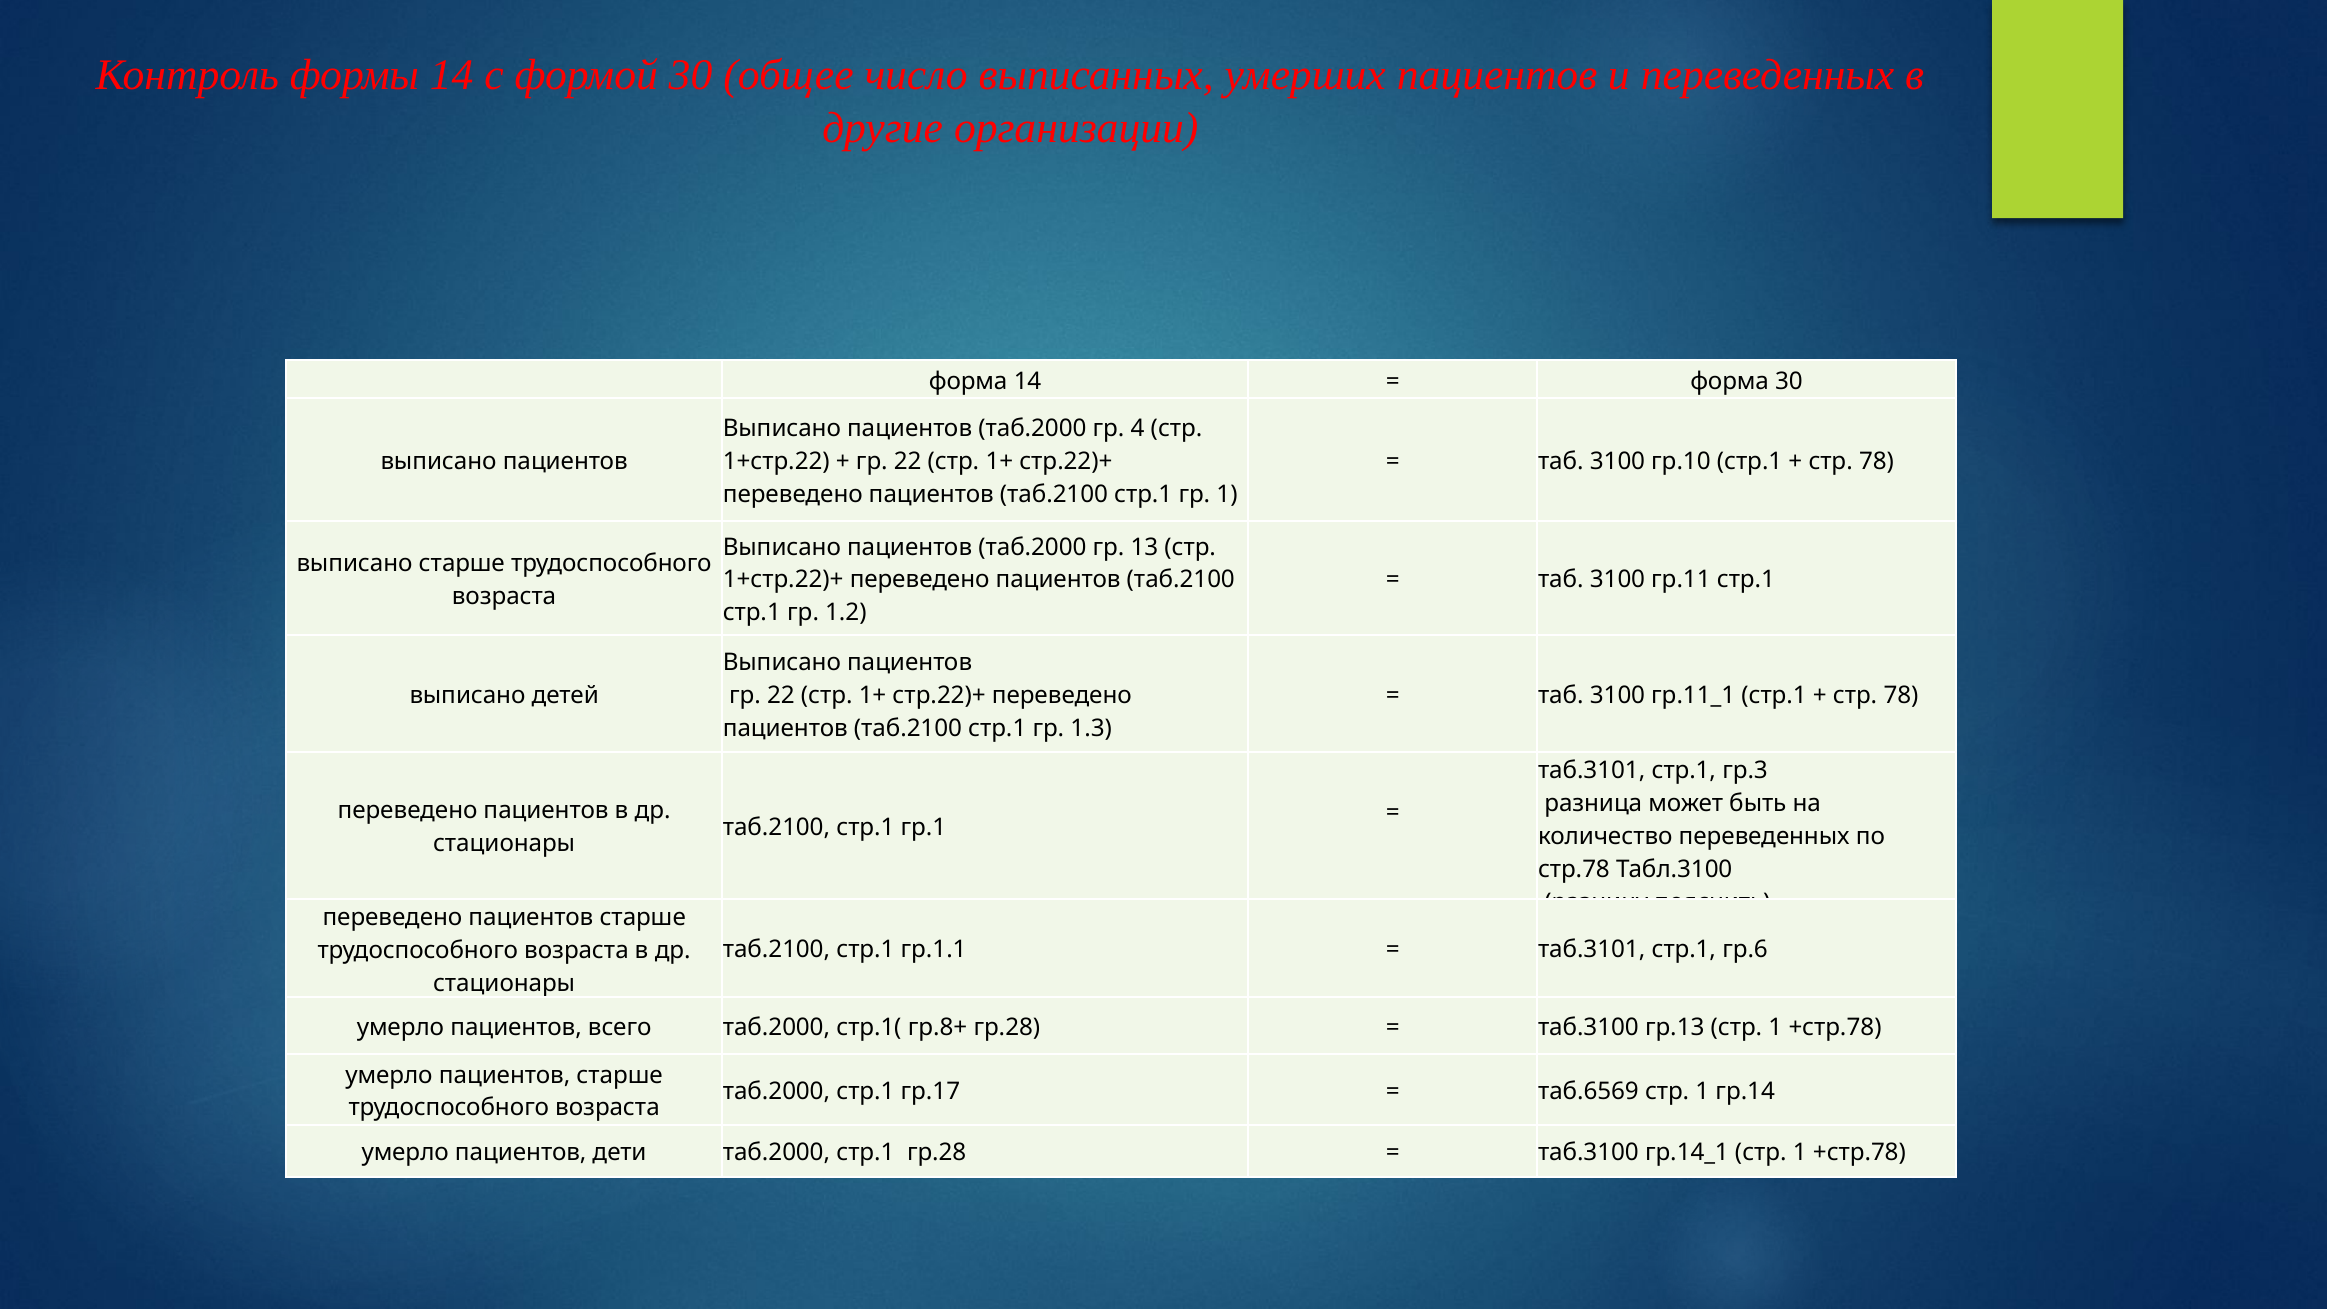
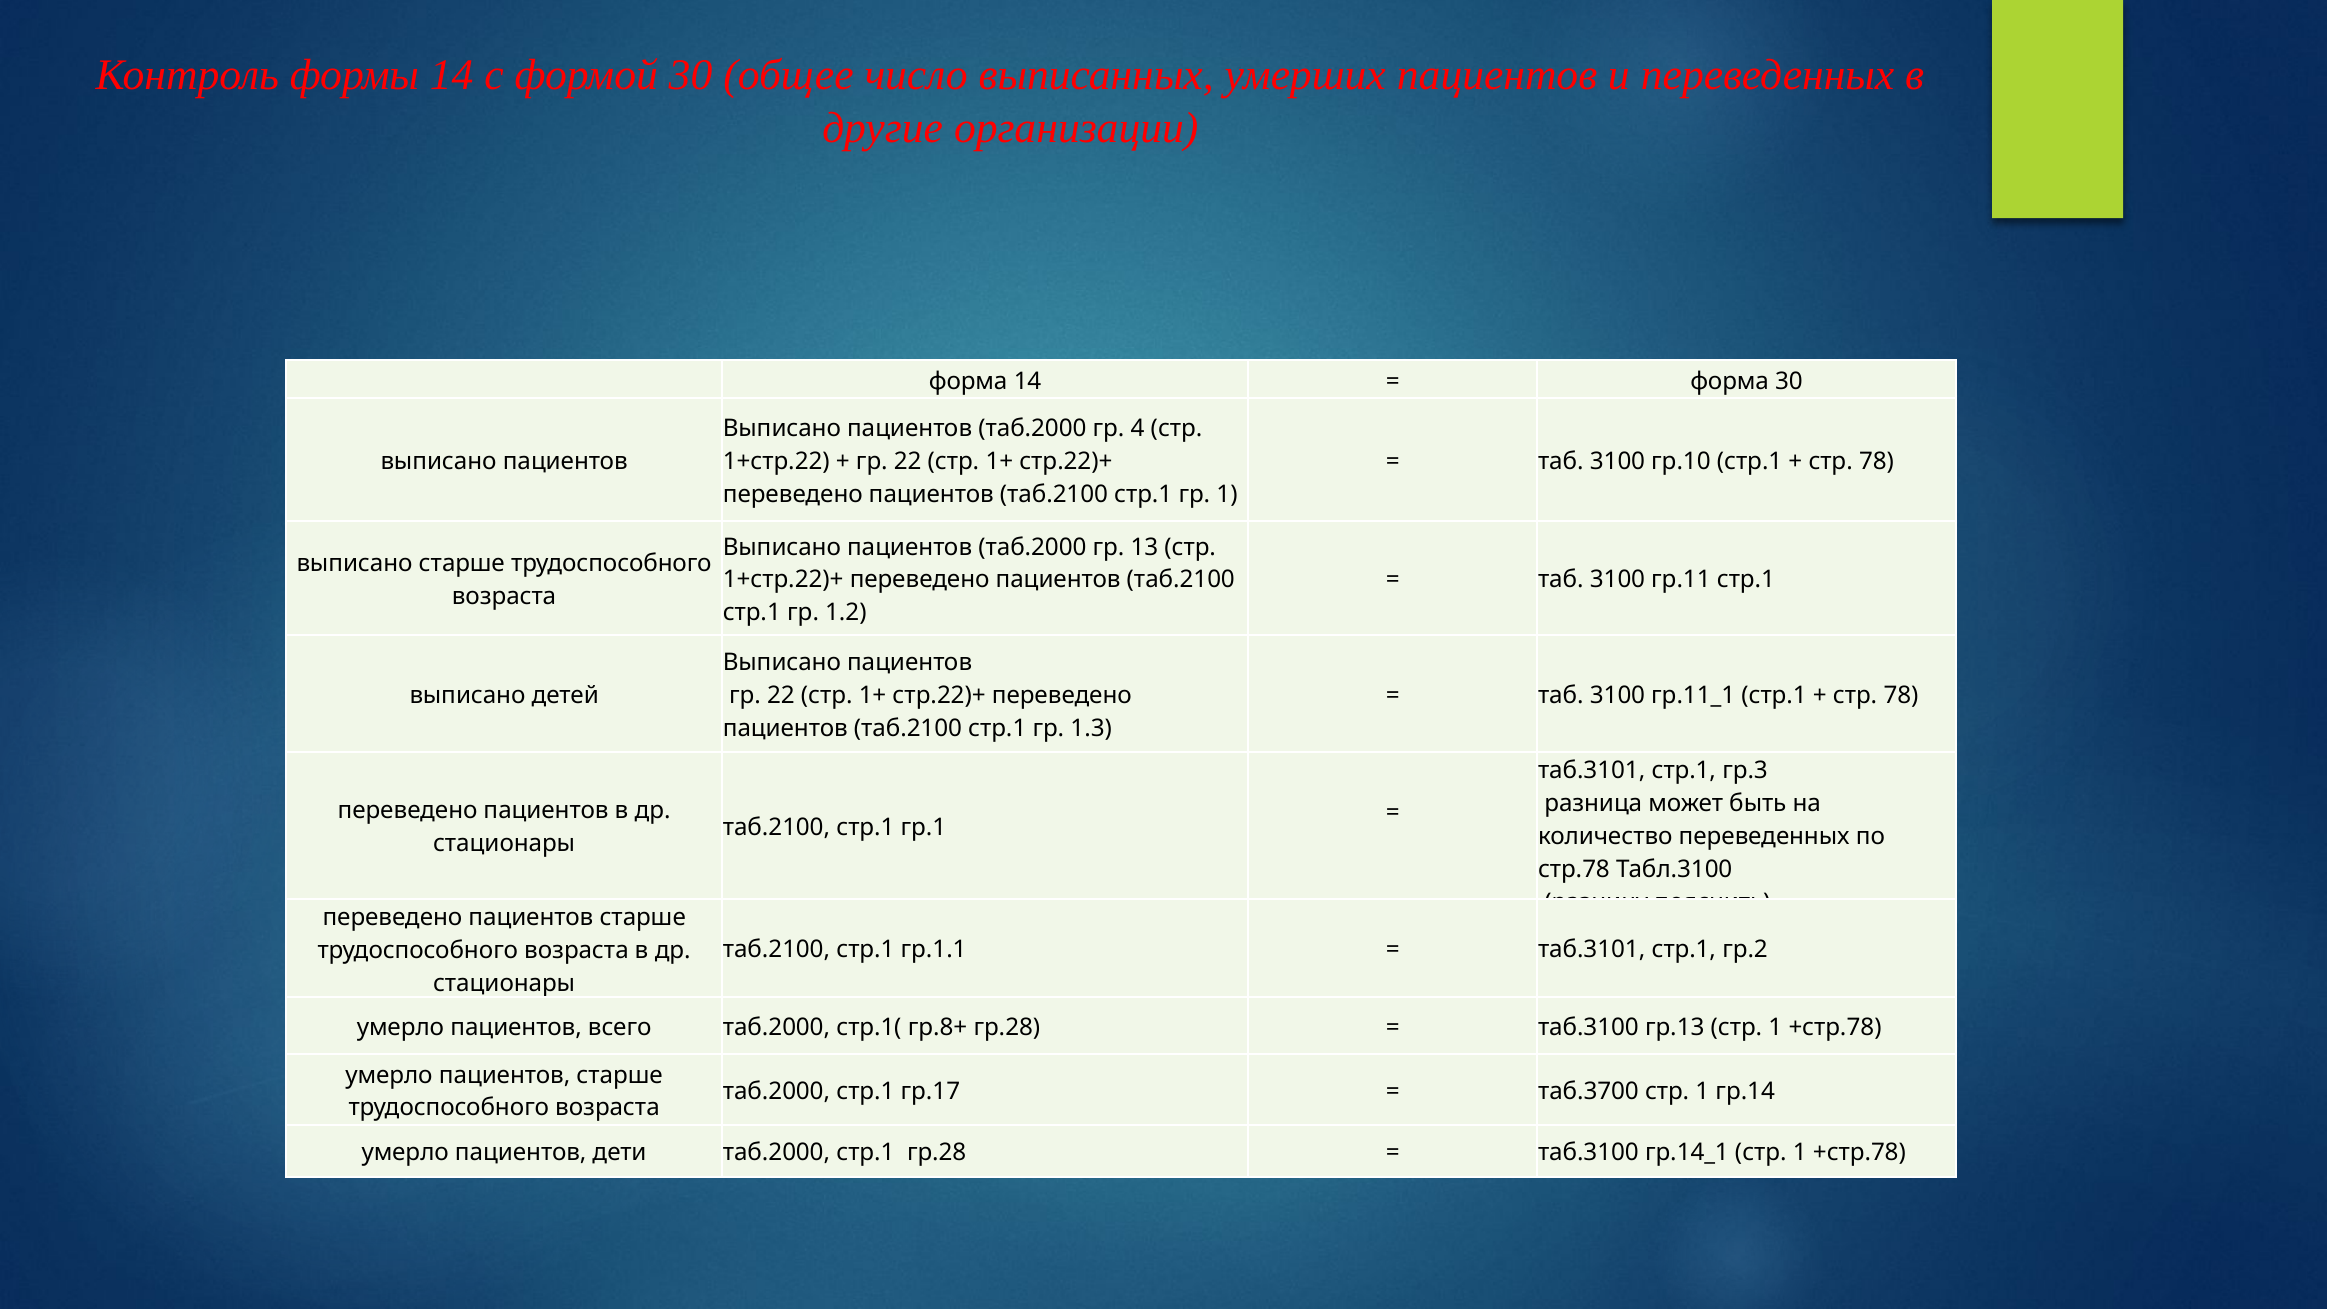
гр.6: гр.6 -> гр.2 (1745, 950)
таб.6569: таб.6569 -> таб.3700 (1588, 1091)
